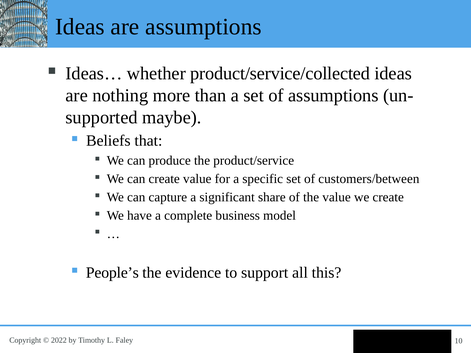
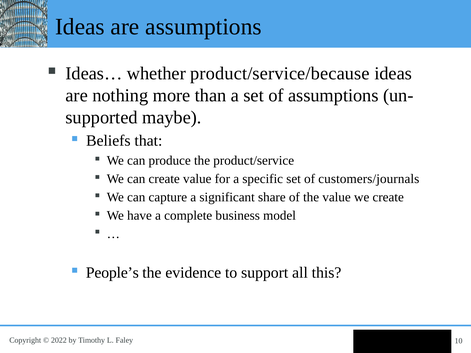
product/service/collected: product/service/collected -> product/service/because (280, 74)
customers/between: customers/between -> customers/journals (369, 179)
